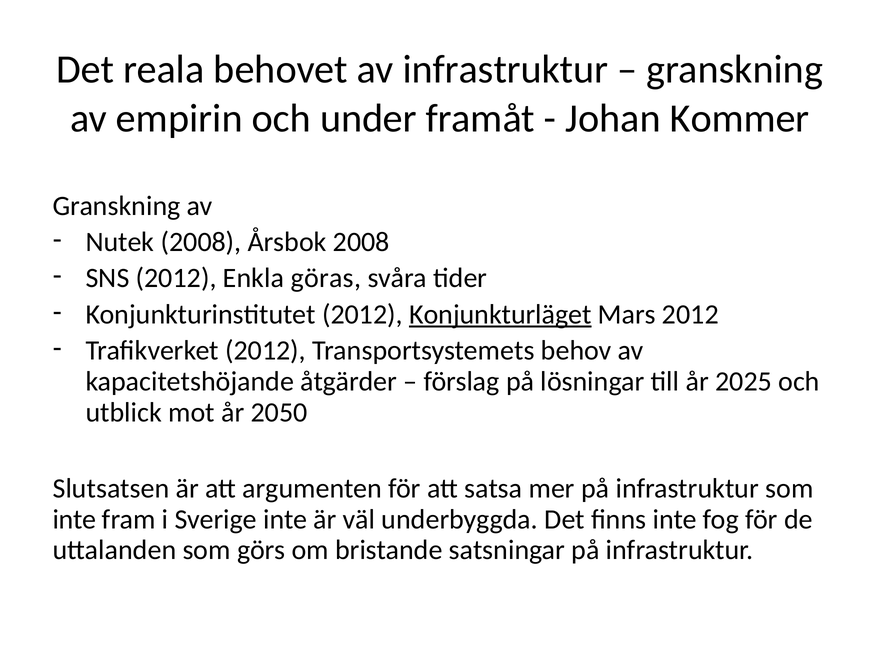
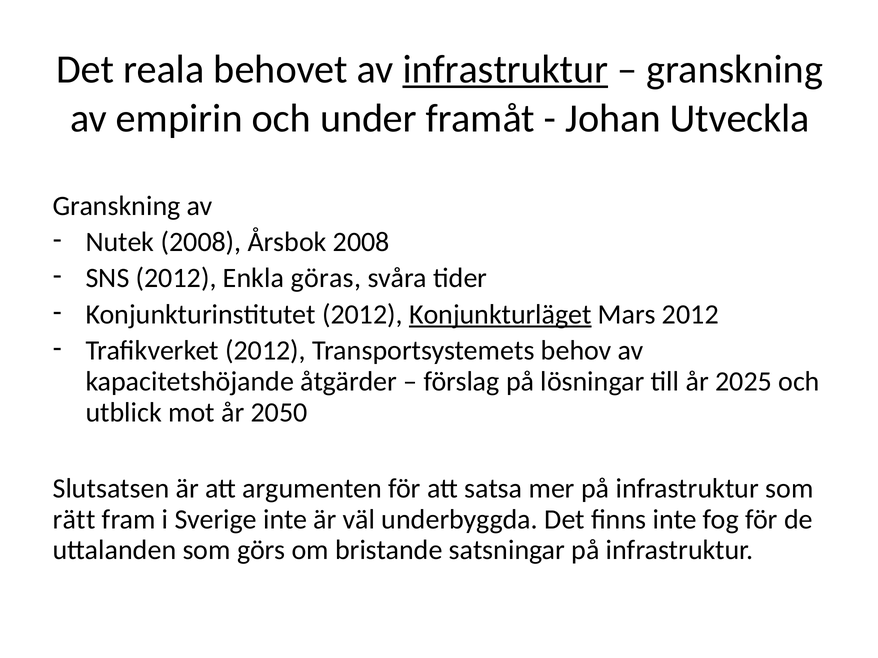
infrastruktur underline: none -> present (505, 70)
Kommer: Kommer -> Utveckla (740, 119)
inte: inte -> rätt (74, 520)
